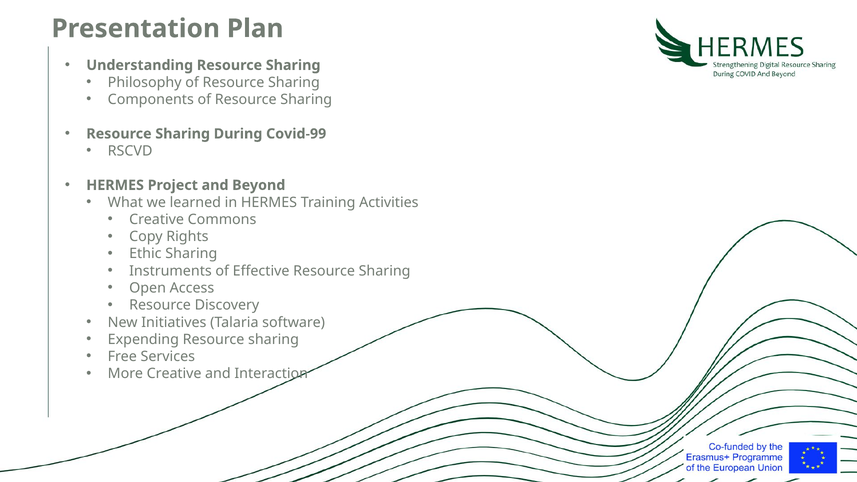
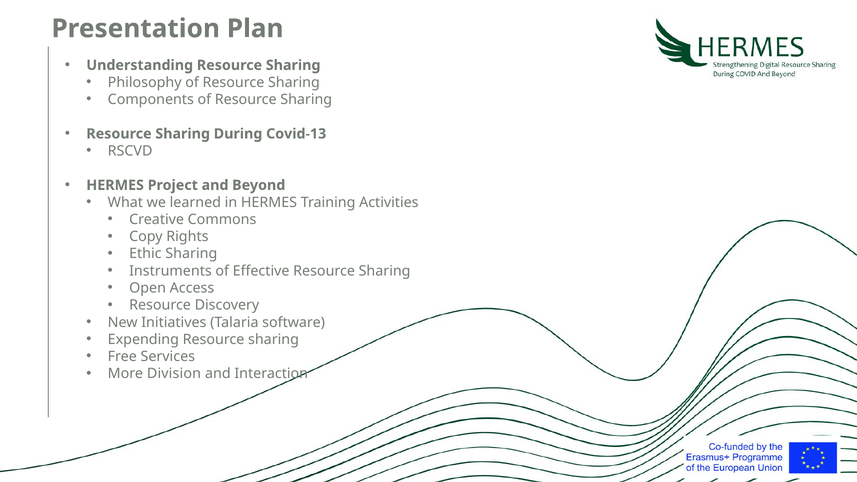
Covid-99: Covid-99 -> Covid-13 (296, 134)
More Creative: Creative -> Division (174, 374)
